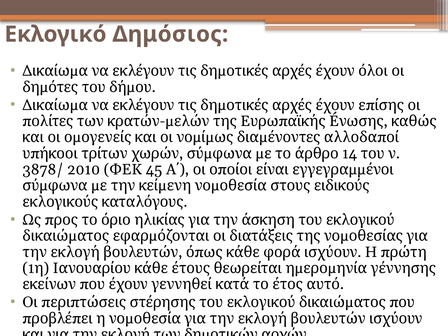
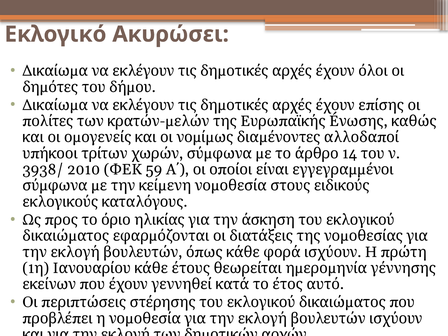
Δημόσιος: Δημόσιος -> Ακυρώσει (171, 34)
3878/: 3878/ -> 3938/ (43, 170)
45: 45 -> 59 (154, 170)
